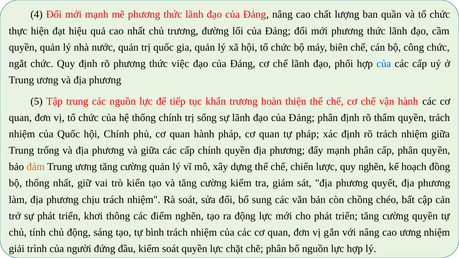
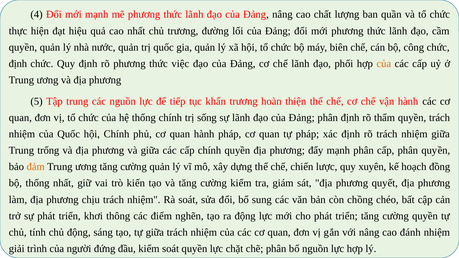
ngắt: ngắt -> định (18, 64)
của colour: blue -> orange (384, 64)
quy nghẽn: nghẽn -> xuyên (372, 167)
tự bình: bình -> giữa (155, 232)
cao ương: ương -> đánh (410, 232)
